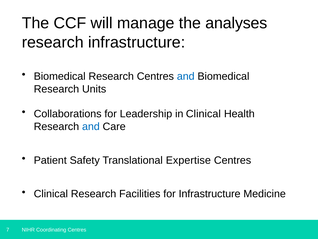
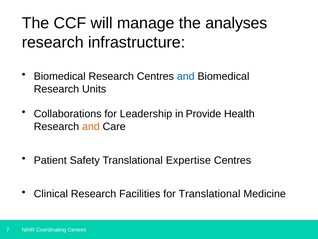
in Clinical: Clinical -> Provide (203, 114)
and colour: blue -> orange (91, 126)
for Infrastructure: Infrastructure -> Translational (210, 194)
